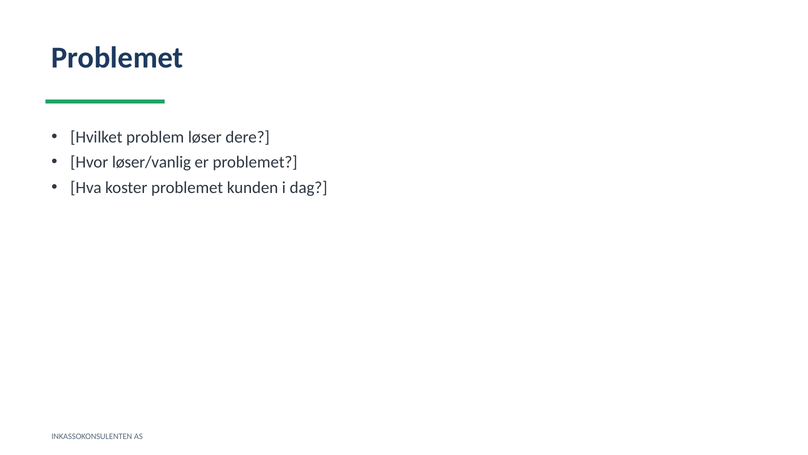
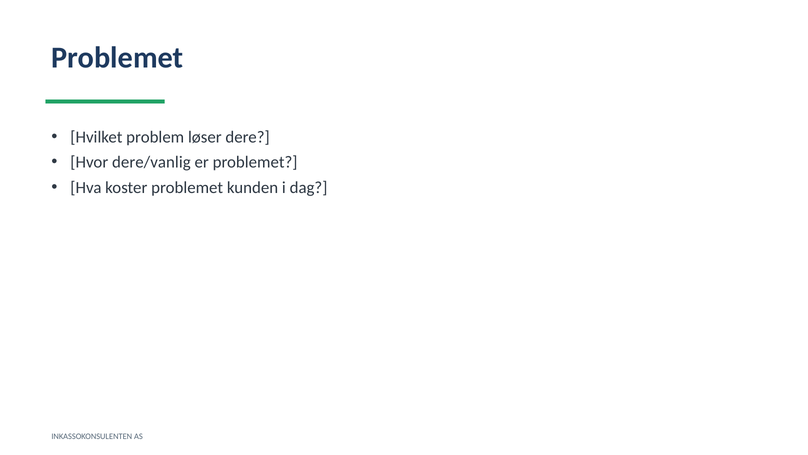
løser/vanlig: løser/vanlig -> dere/vanlig (151, 162)
